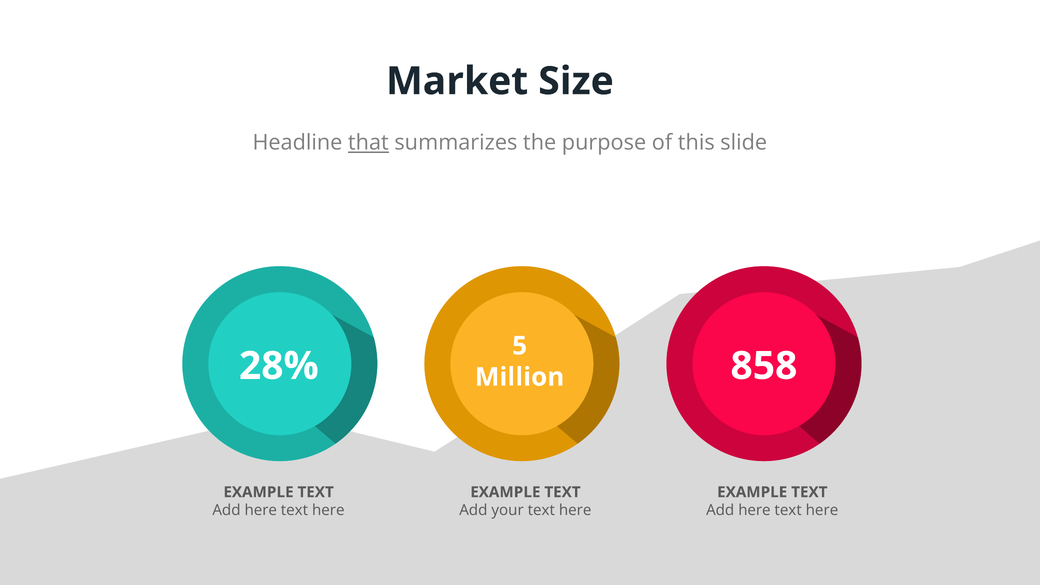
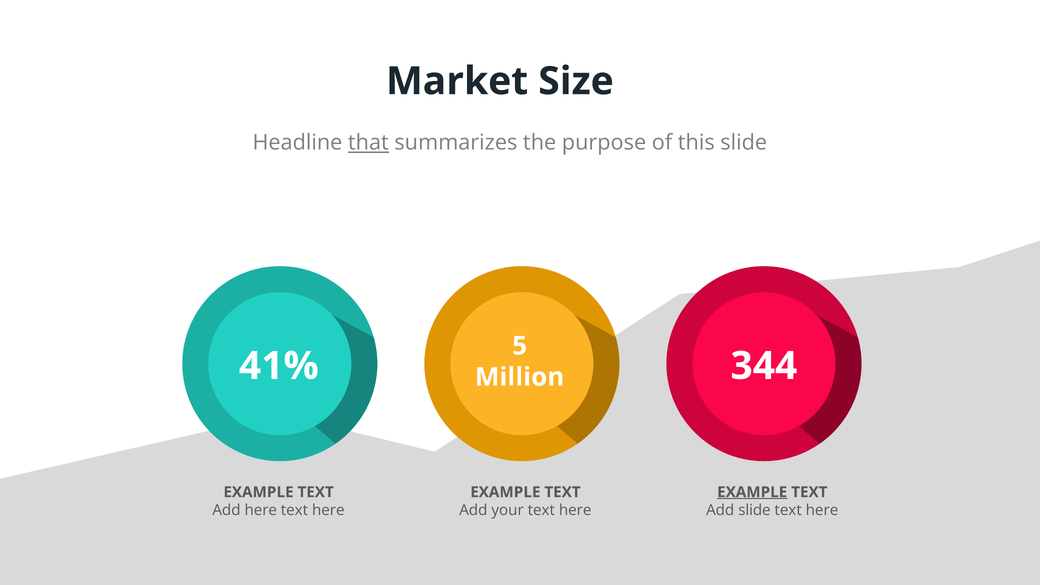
28%: 28% -> 41% (279, 366)
858: 858 -> 344 (764, 366)
EXAMPLE underline: none -> present (752, 492)
here: here -> slide (754, 510)
